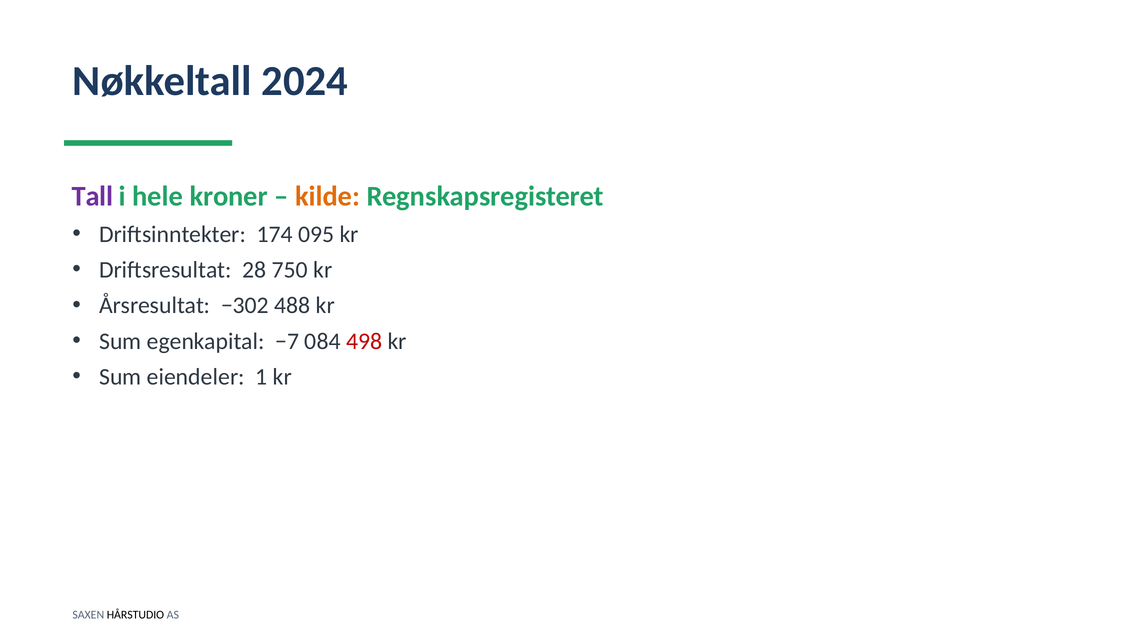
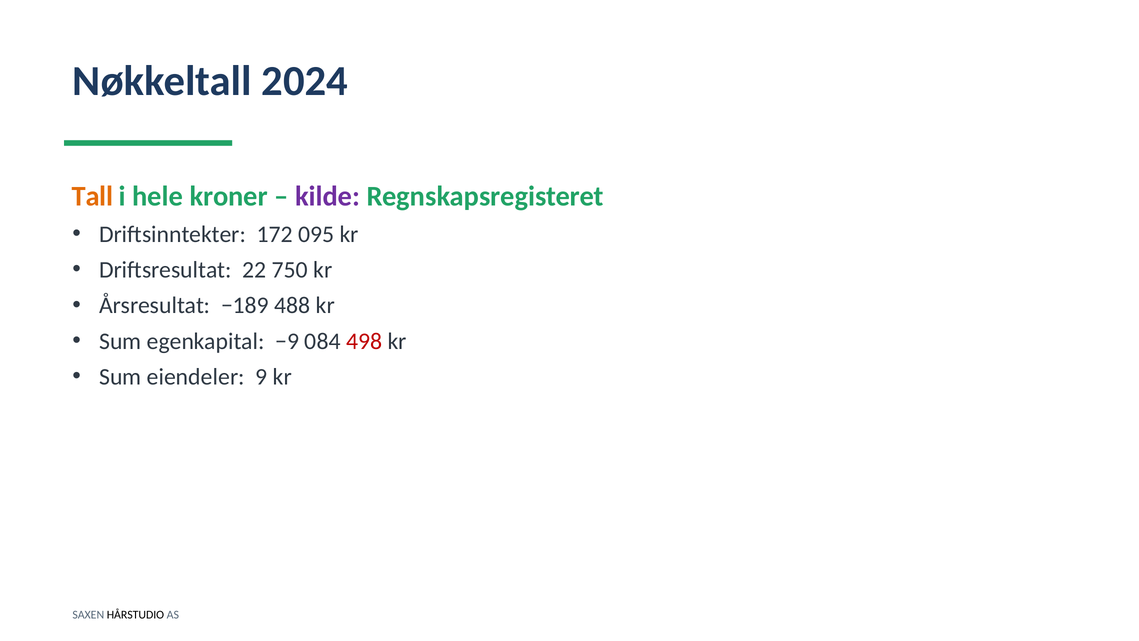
Tall colour: purple -> orange (93, 196)
kilde colour: orange -> purple (328, 196)
174: 174 -> 172 (275, 234)
28: 28 -> 22 (254, 270)
−302: −302 -> −189 (245, 305)
−7: −7 -> −9 (287, 341)
1: 1 -> 9 (261, 377)
